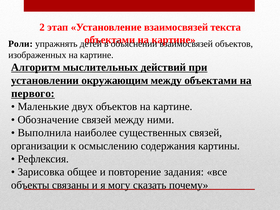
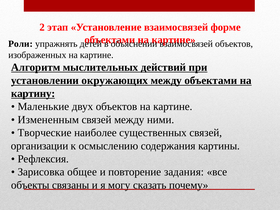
текста: текста -> форме (226, 27)
окружающим: окружающим -> окружающих (115, 80)
первого: первого -> картину (33, 94)
Обозначение: Обозначение -> Измененным (48, 120)
Выполнила: Выполнила -> Творческие (45, 133)
